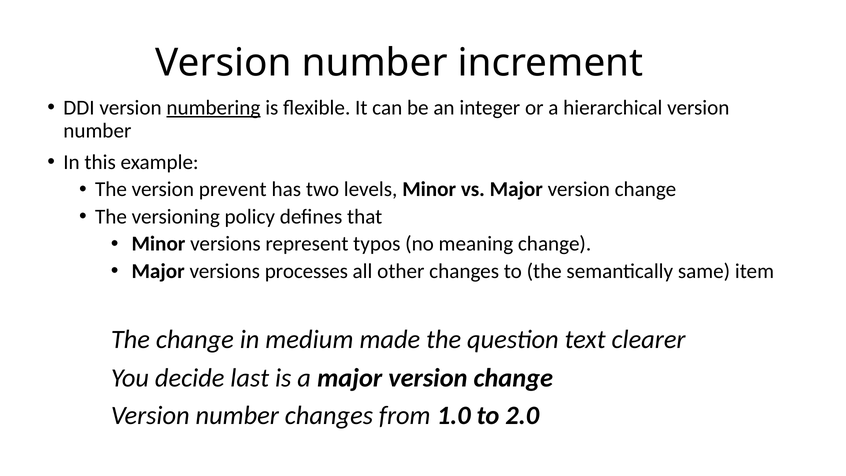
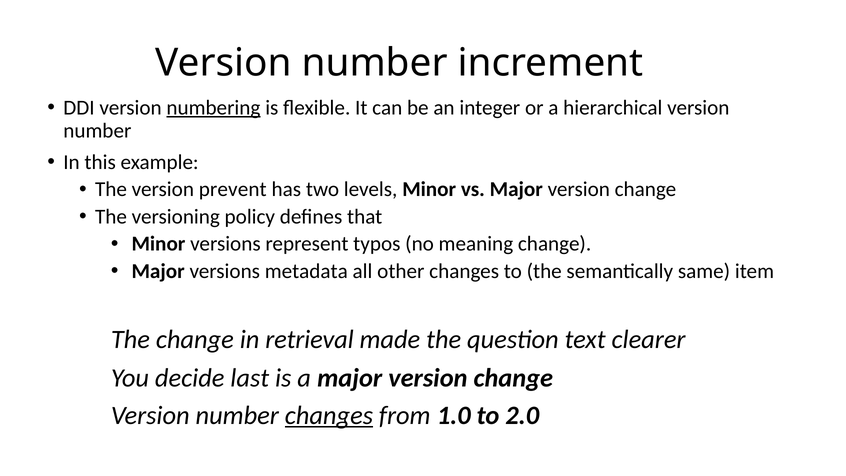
processes: processes -> metadata (306, 271)
medium: medium -> retrieval (310, 339)
changes underline: none -> present (329, 415)
